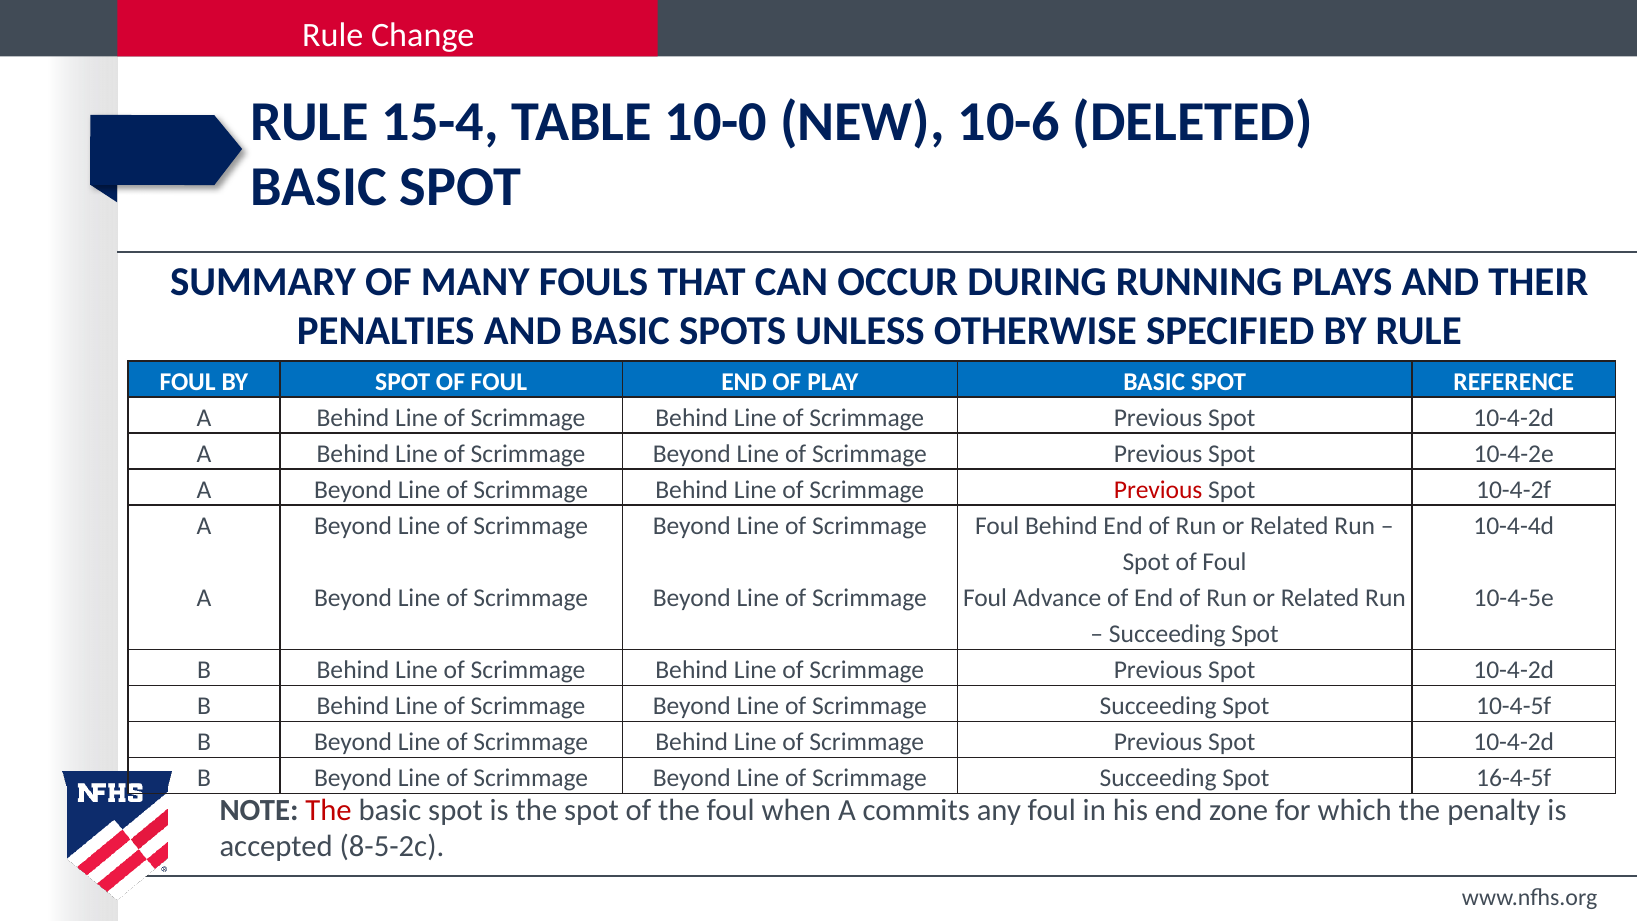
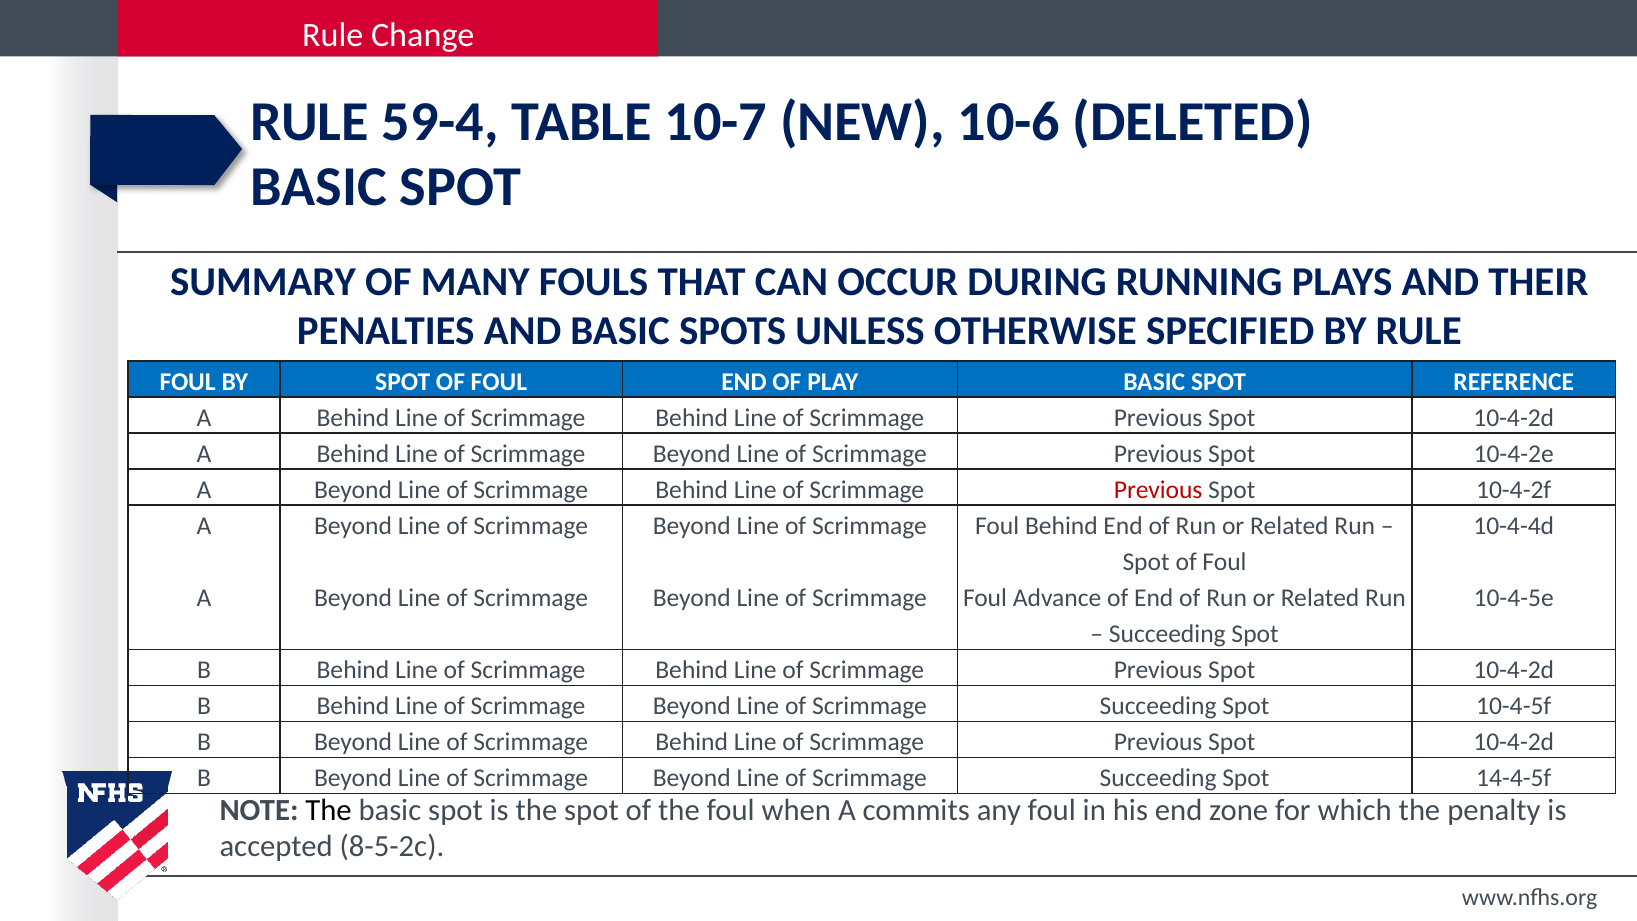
15-4: 15-4 -> 59-4 (440, 122)
10-0: 10-0 -> 10-7 (716, 122)
16-4-5f: 16-4-5f -> 14-4-5f (1514, 778)
The colour: red -> black (328, 810)
